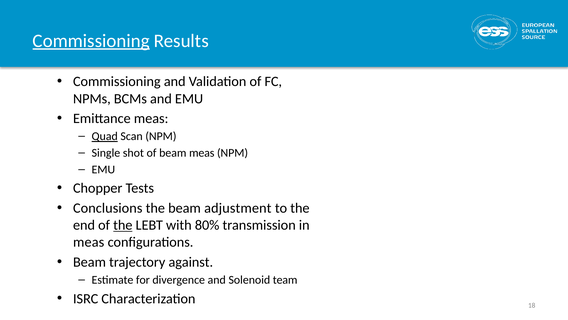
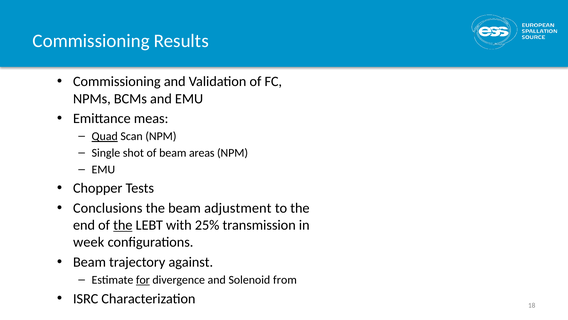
Commissioning underline: present -> none (91, 41)
beam meas: meas -> areas (202, 153)
80%: 80% -> 25% (207, 225)
meas: meas -> week (89, 242)
for underline: none -> present (143, 280)
team: team -> from (285, 280)
